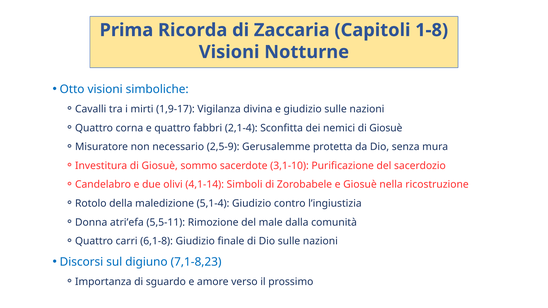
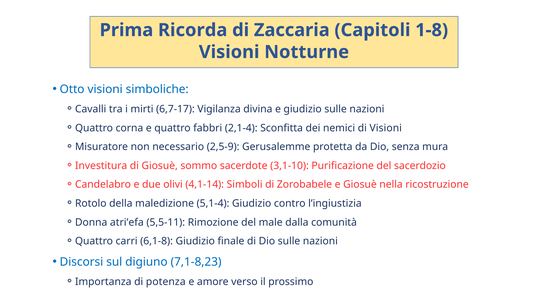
1,9-17: 1,9-17 -> 6,7-17 (175, 109)
nemici di Giosuè: Giosuè -> Visioni (386, 128)
sguardo: sguardo -> potenza (166, 282)
